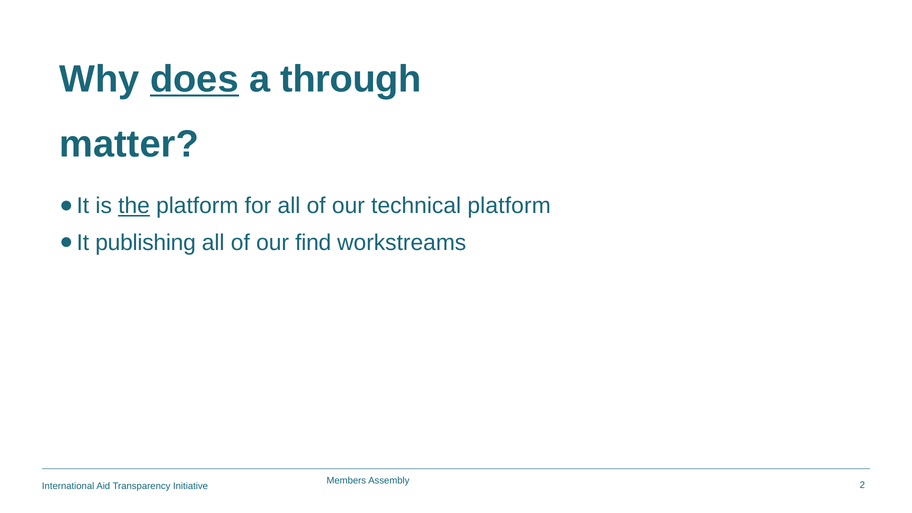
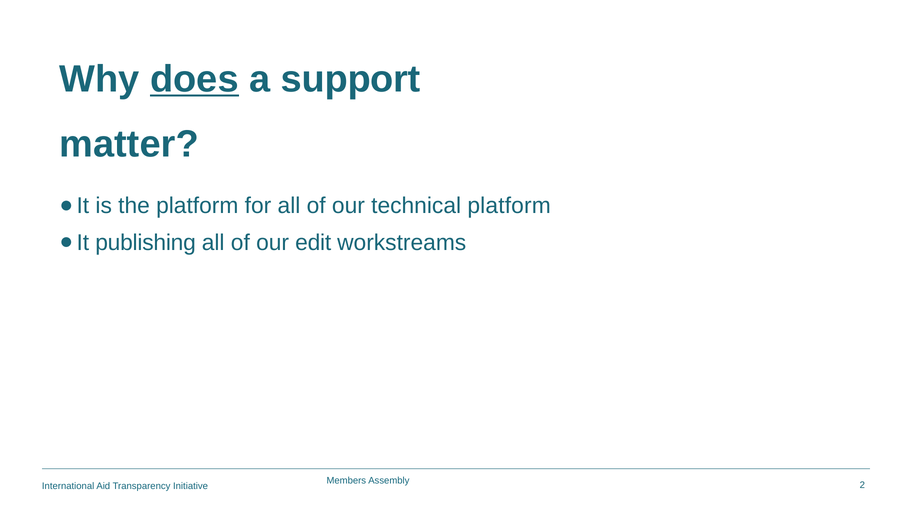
through: through -> support (351, 79)
the underline: present -> none (134, 206)
find: find -> edit (313, 242)
